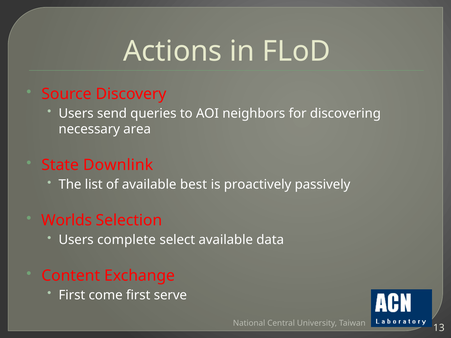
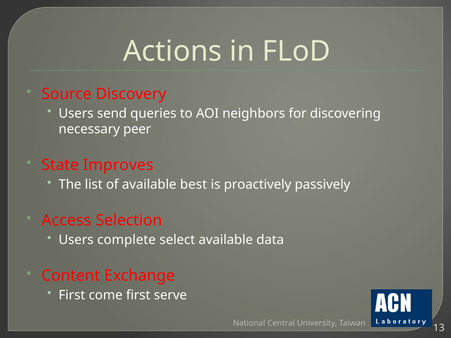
area: area -> peer (137, 129)
Downlink: Downlink -> Improves (118, 165)
Worlds: Worlds -> Access (66, 220)
